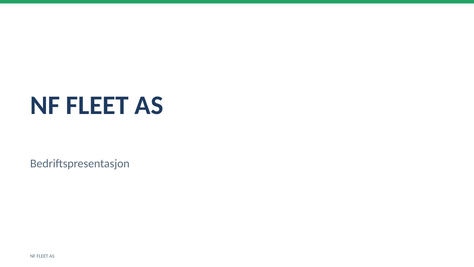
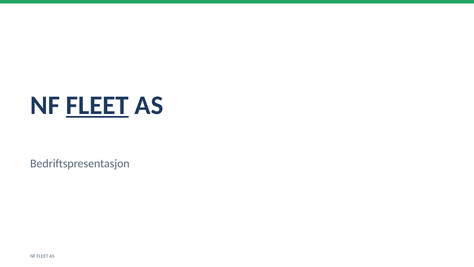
FLEET underline: none -> present (97, 105)
